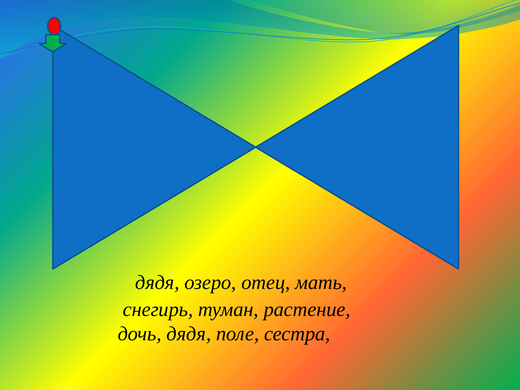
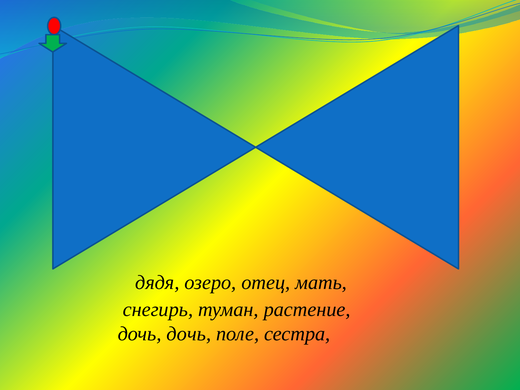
дочь дядя: дядя -> дочь (189, 334)
